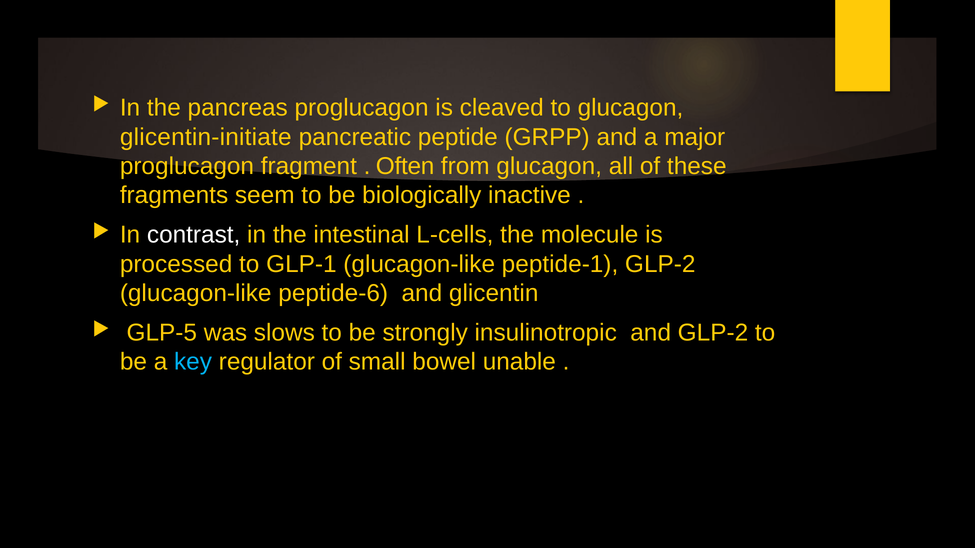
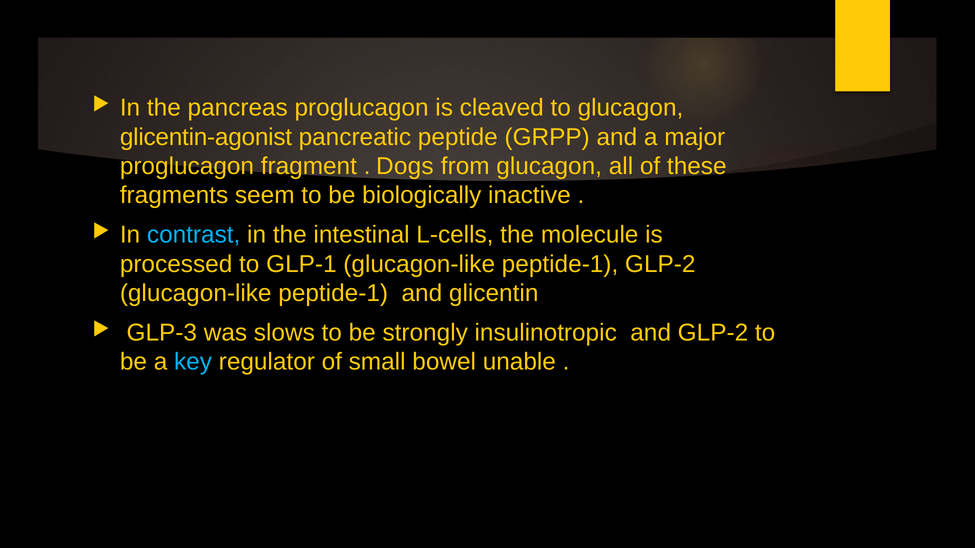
glicentin-initiate: glicentin-initiate -> glicentin-agonist (206, 137)
Often: Often -> Dogs (405, 166)
contrast colour: white -> light blue (194, 235)
peptide-6: peptide-6 -> peptide-1 (333, 294)
GLP-5: GLP-5 -> GLP-3 (162, 333)
